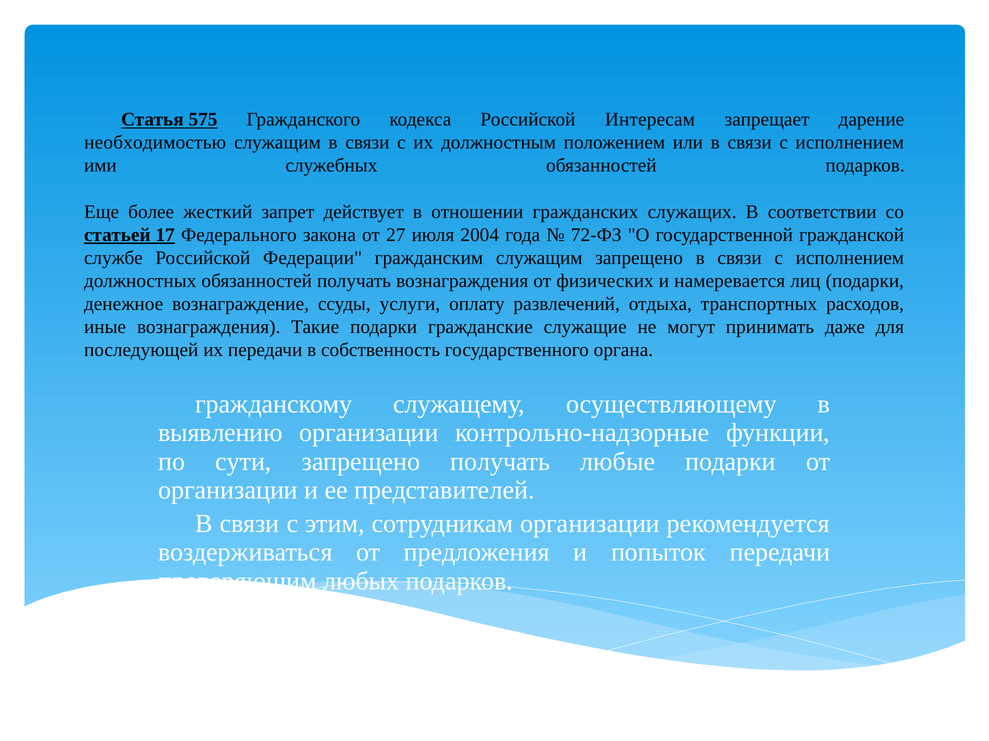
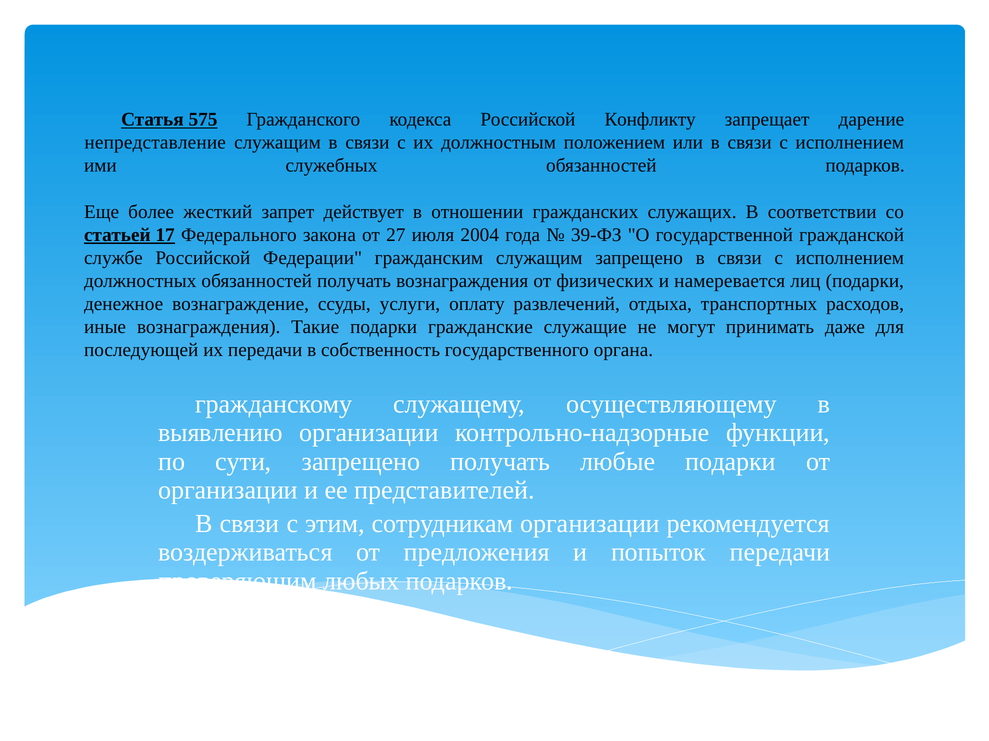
Интересам: Интересам -> Конфликту (650, 120)
необходимостью: необходимостью -> непредставление (155, 143)
72-ФЗ: 72-ФЗ -> 39-ФЗ (596, 235)
